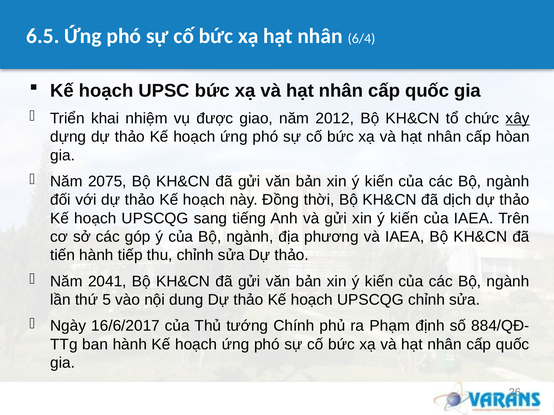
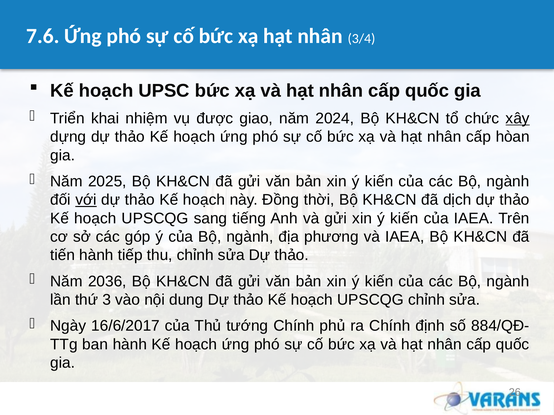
6.5: 6.5 -> 7.6 (43, 36)
6/4: 6/4 -> 3/4 (361, 39)
2012: 2012 -> 2024 (335, 119)
2075: 2075 -> 2025 (107, 182)
với underline: none -> present (86, 200)
2041: 2041 -> 2036 (107, 282)
5: 5 -> 3 (107, 300)
ra Phạm: Phạm -> Chính (390, 326)
